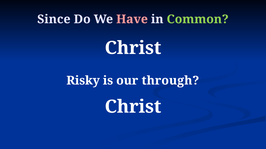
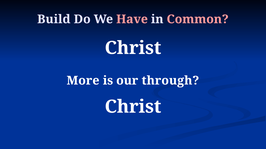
Since: Since -> Build (54, 19)
Common colour: light green -> pink (198, 19)
Risky: Risky -> More (83, 81)
